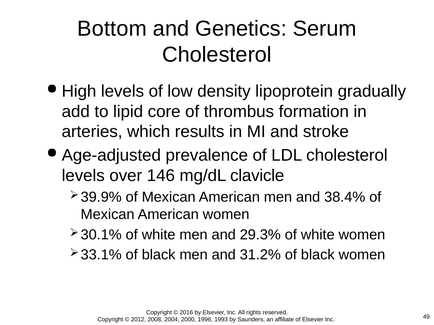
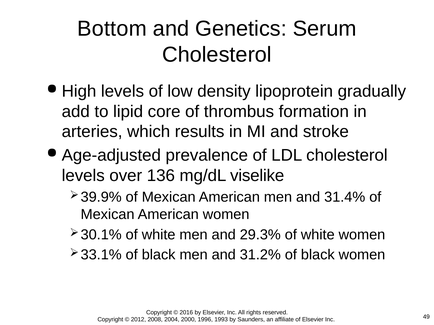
146: 146 -> 136 (161, 176)
clavicle: clavicle -> viselike (257, 176)
38.4%: 38.4% -> 31.4% (345, 197)
